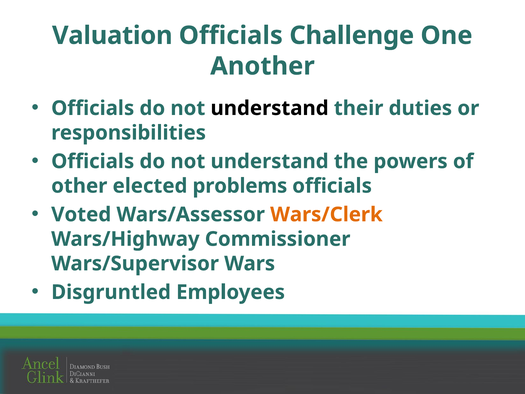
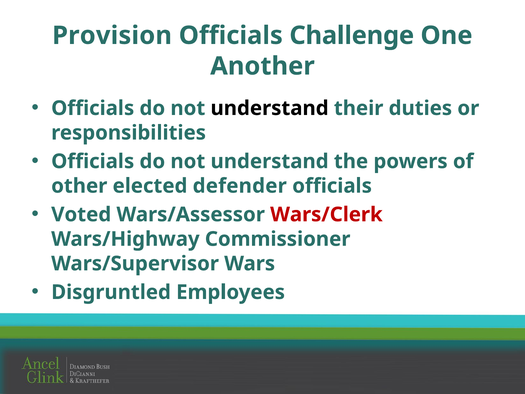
Valuation: Valuation -> Provision (112, 35)
problems: problems -> defender (240, 186)
Wars/Clerk colour: orange -> red (326, 214)
